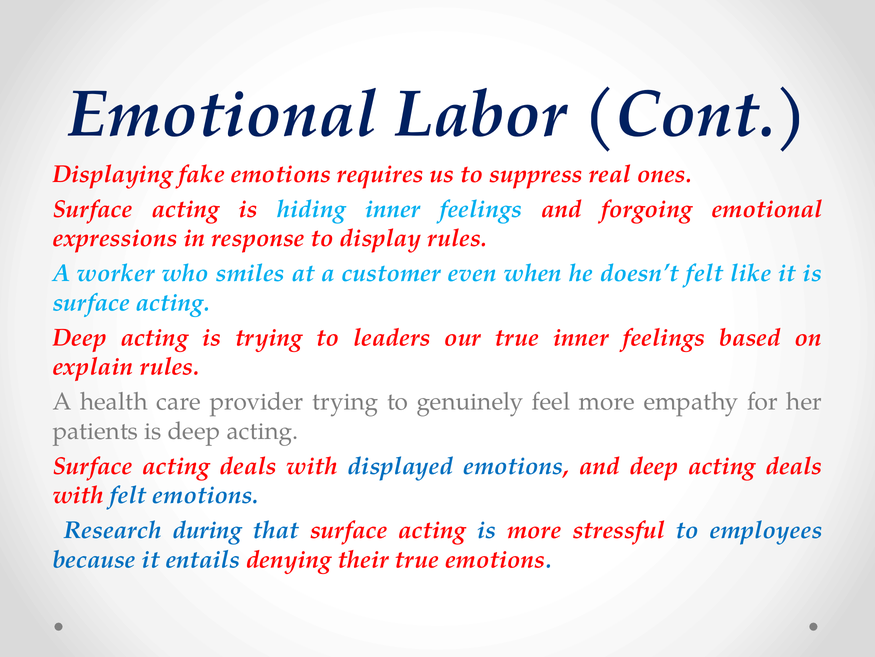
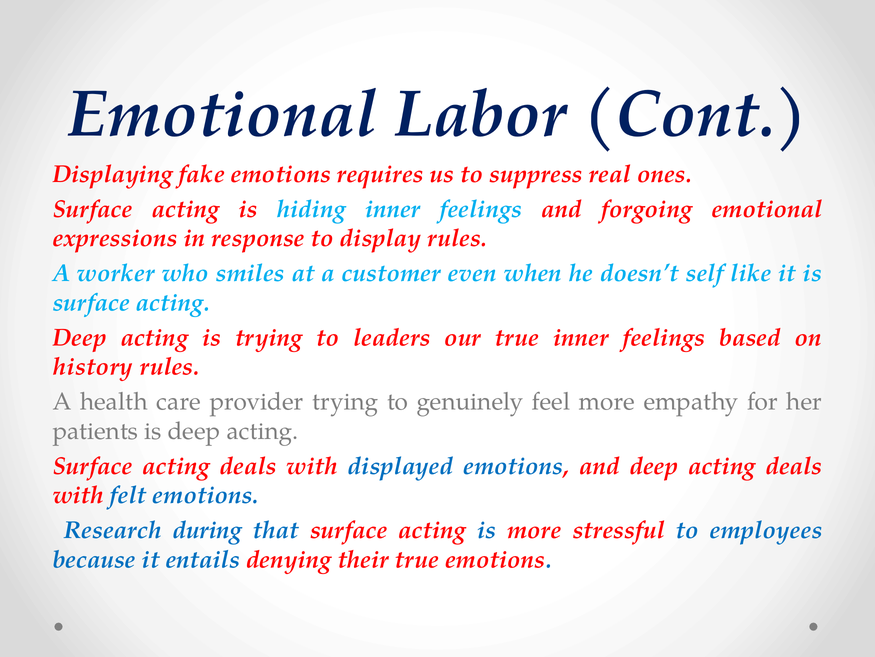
doesn’t felt: felt -> self (705, 273)
explain: explain -> history (93, 366)
